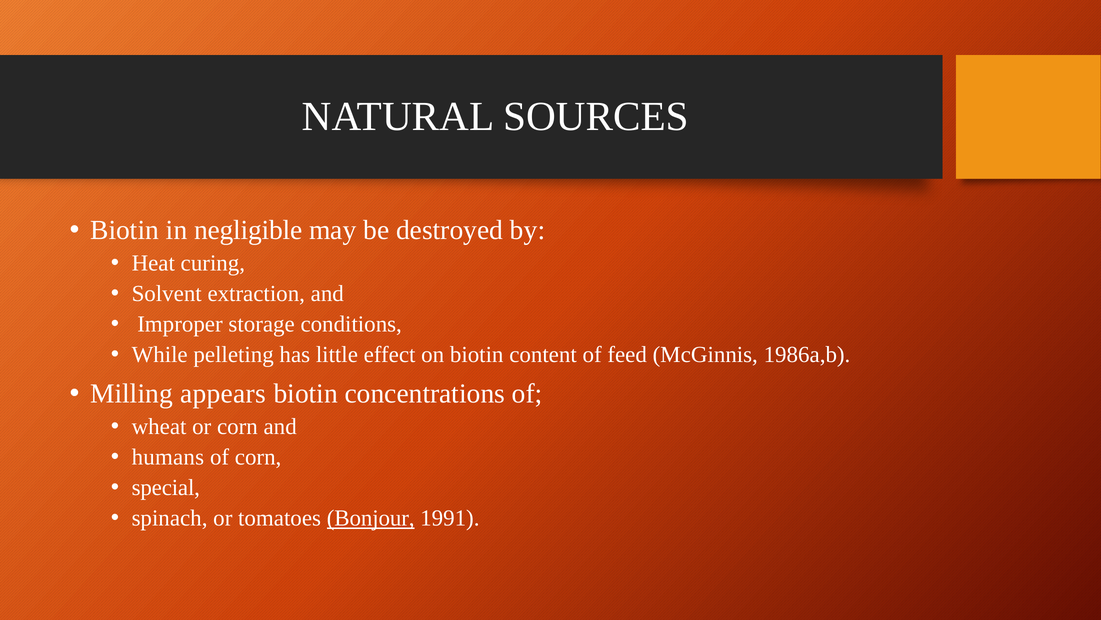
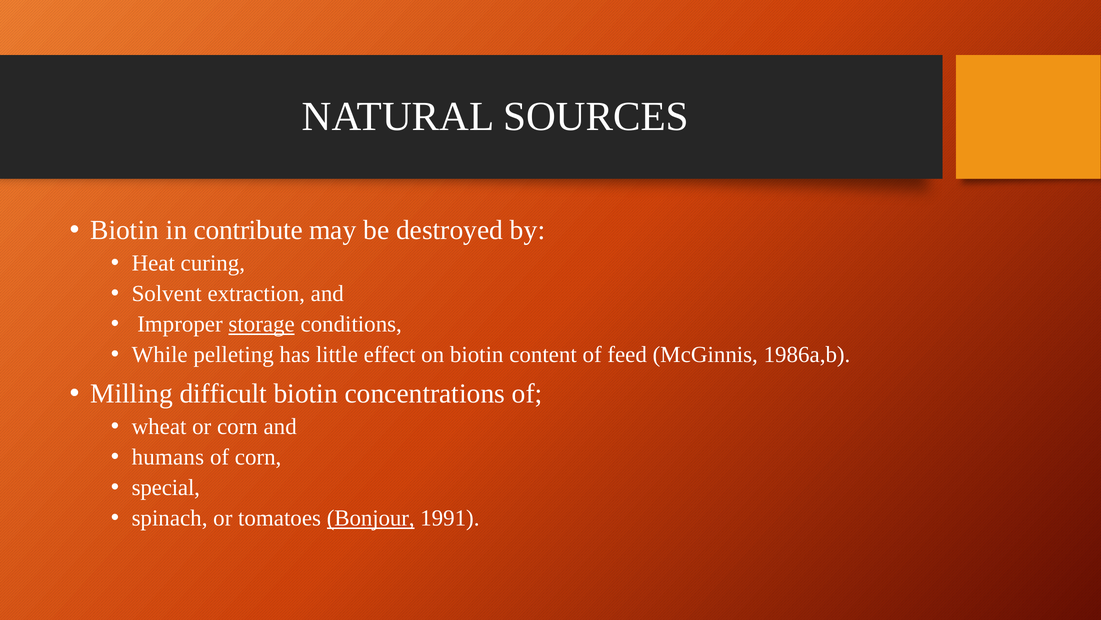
negligible: negligible -> contribute (248, 230)
storage underline: none -> present (262, 324)
appears: appears -> difficult (223, 393)
